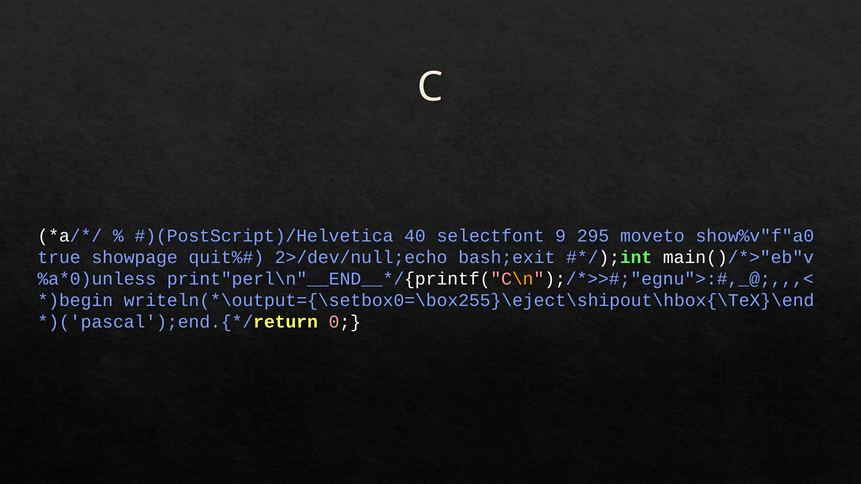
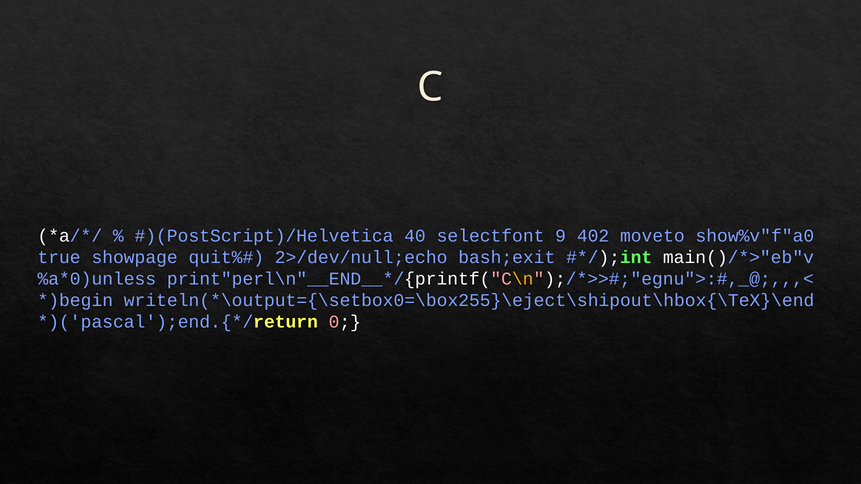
295: 295 -> 402 (593, 236)
